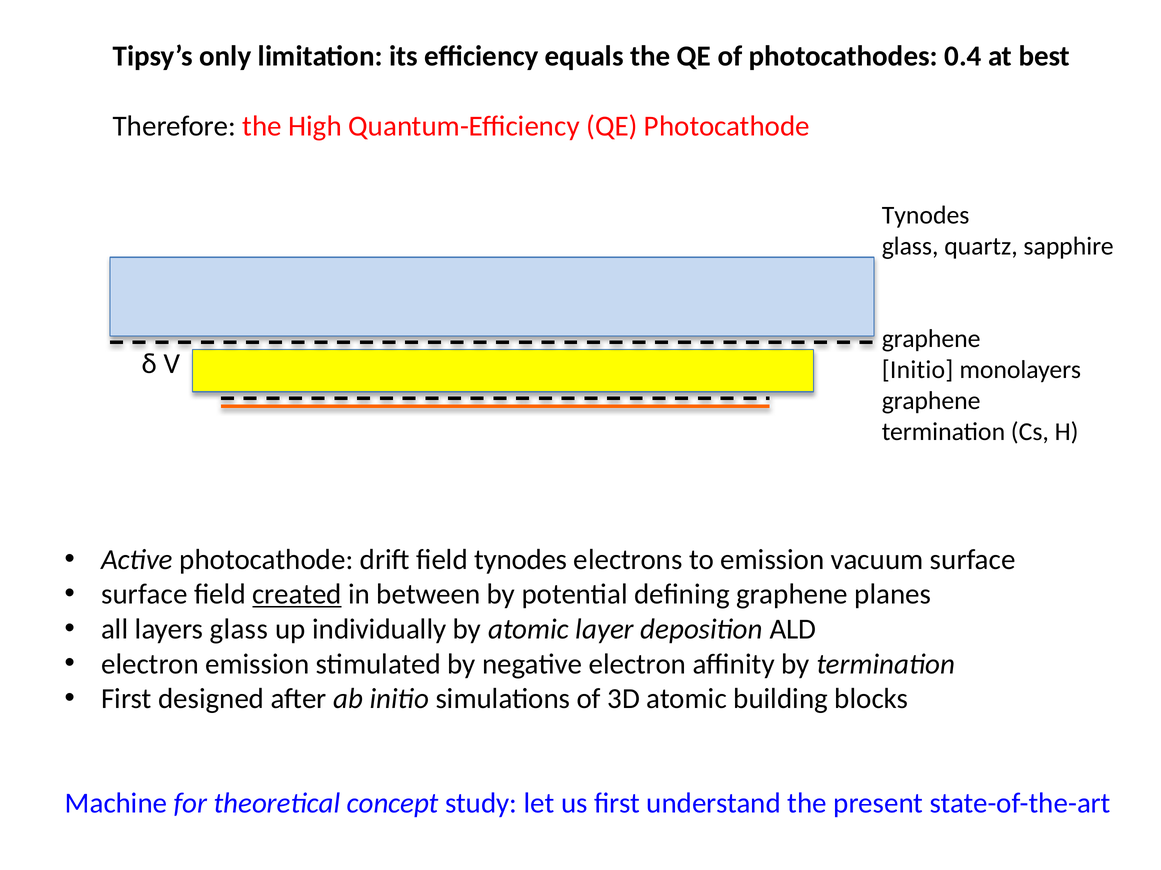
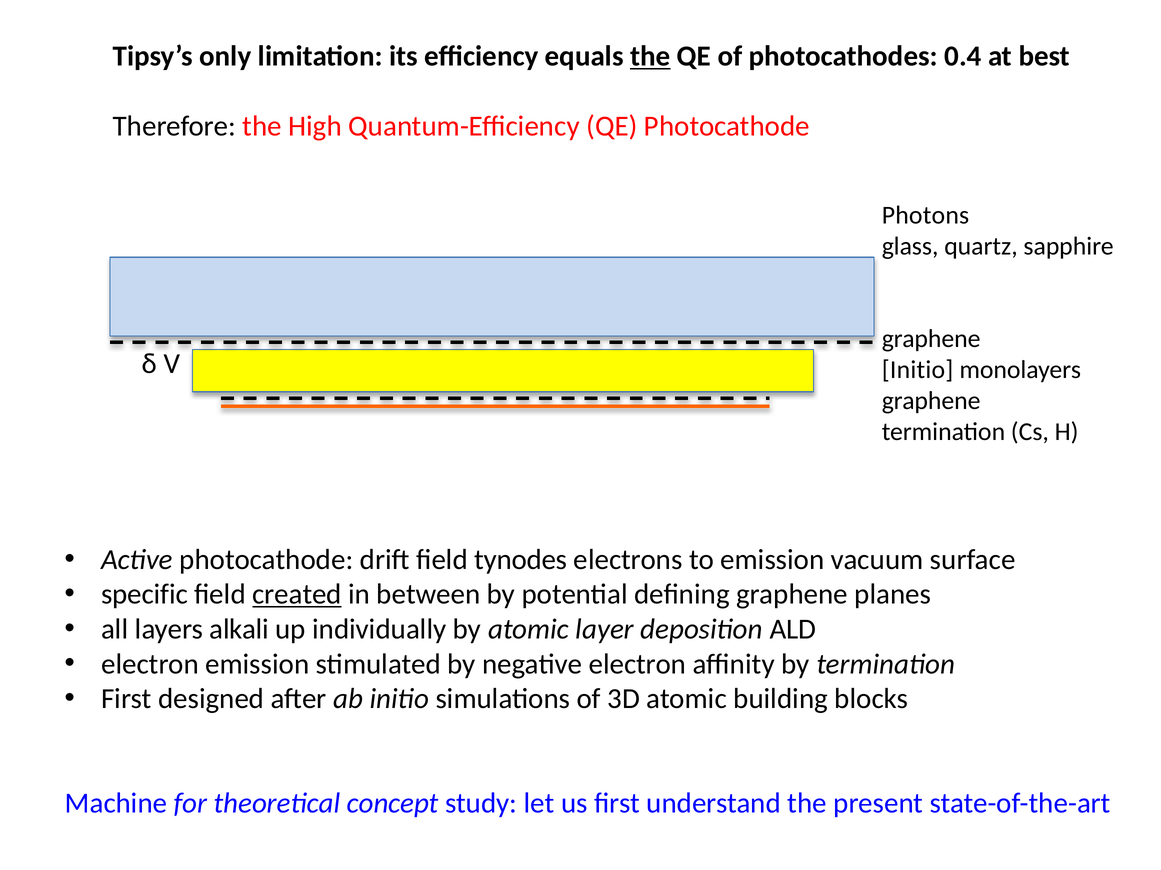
the underline: none -> present (650, 56)
Tynodes: Tynodes -> Photons (925, 215)
surface: surface -> specific (145, 595)
layers glass: glass -> alkali (239, 630)
